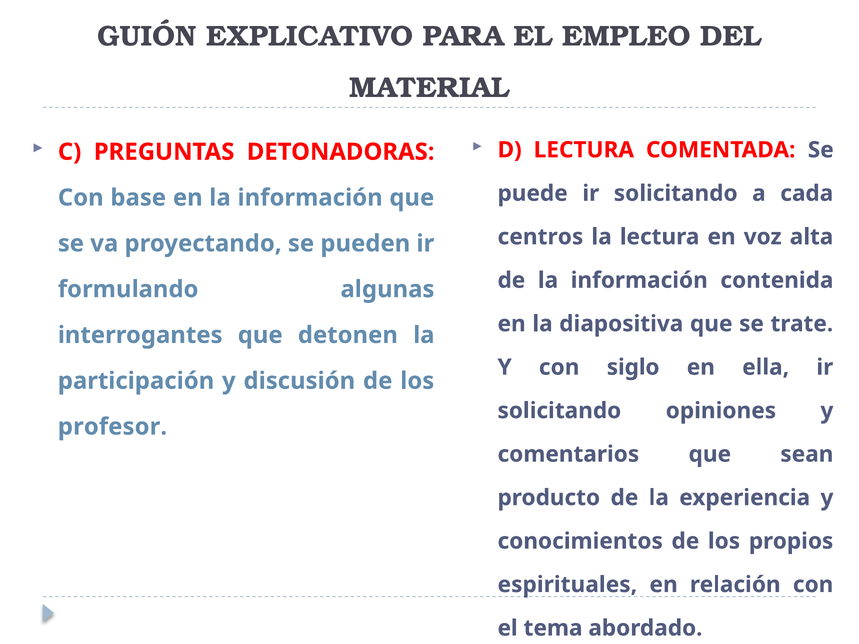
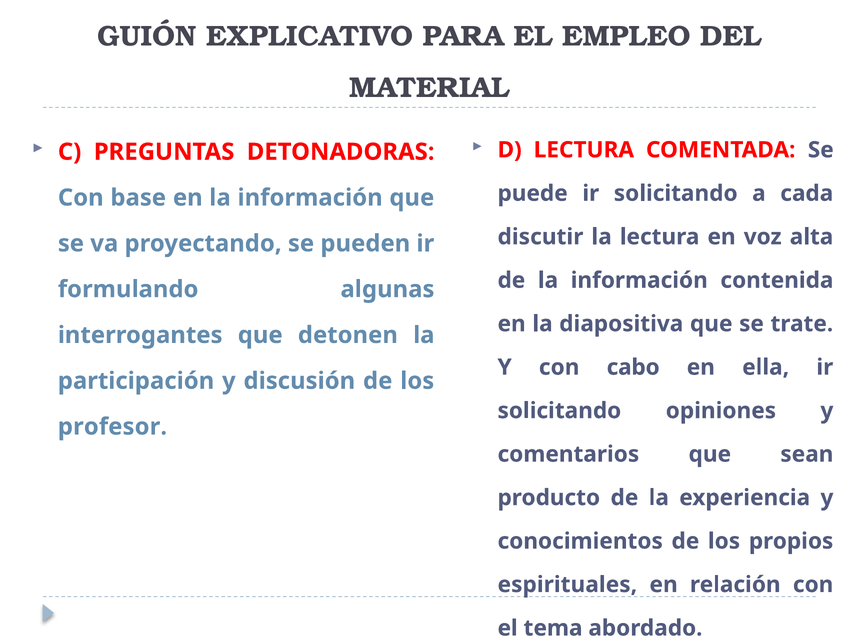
centros: centros -> discutir (540, 237)
siglo: siglo -> cabo (633, 367)
